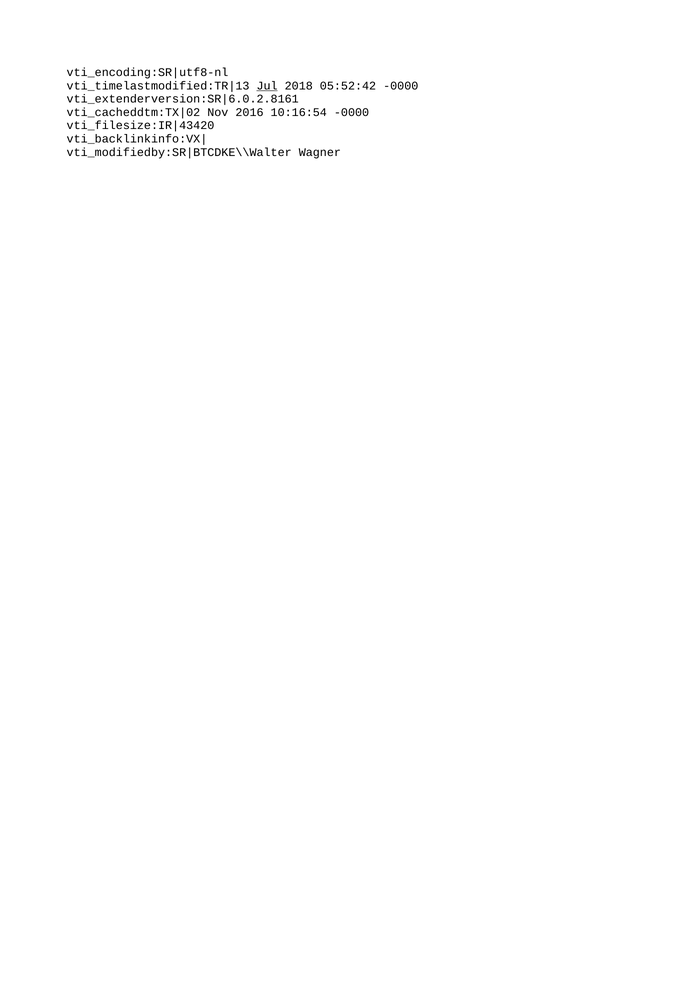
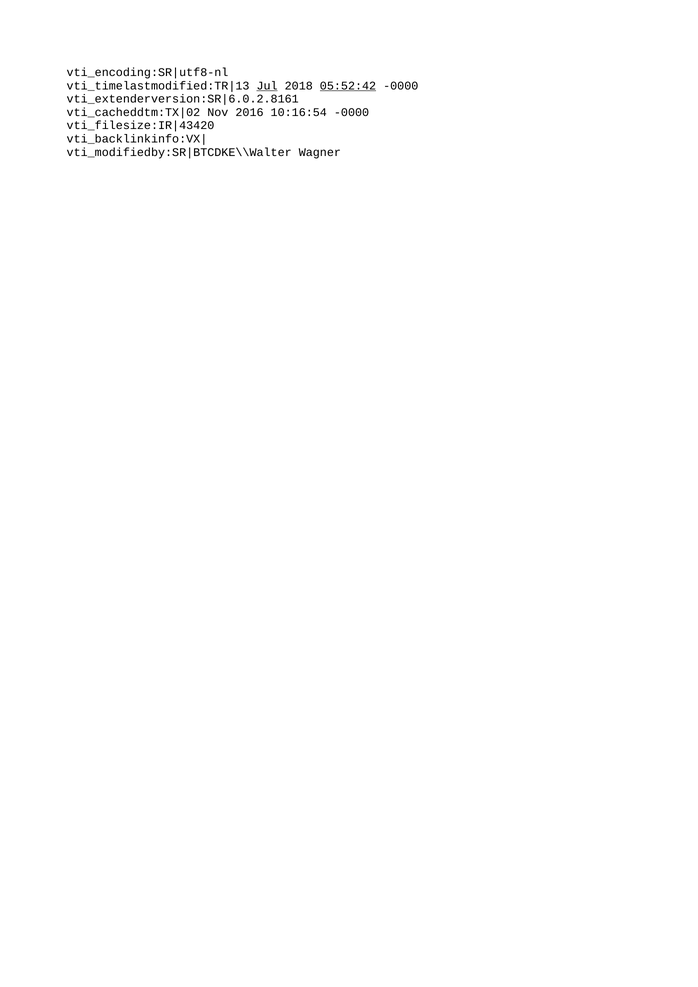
05:52:42 underline: none -> present (348, 86)
